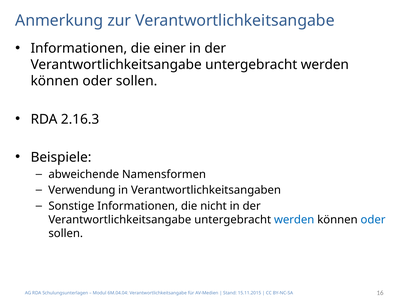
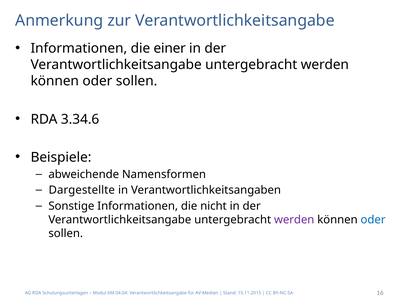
2.16.3: 2.16.3 -> 3.34.6 (80, 119)
Verwendung: Verwendung -> Dargestellte (82, 190)
werden colour: blue -> purple (294, 220)
